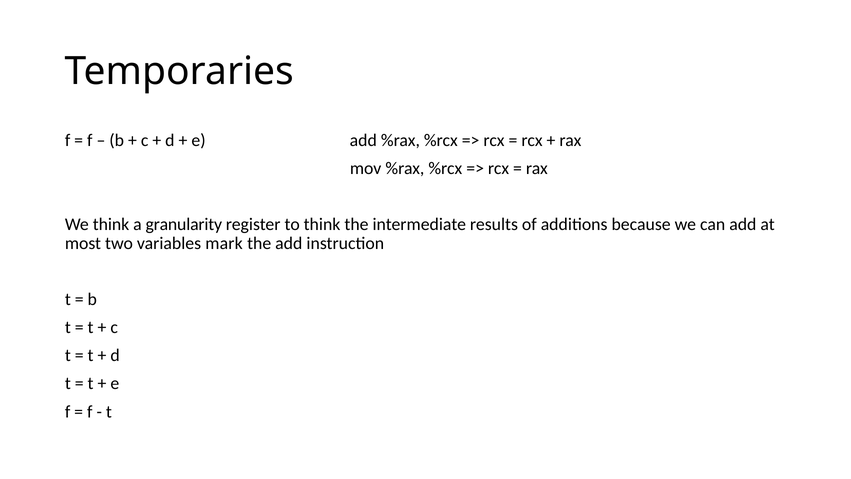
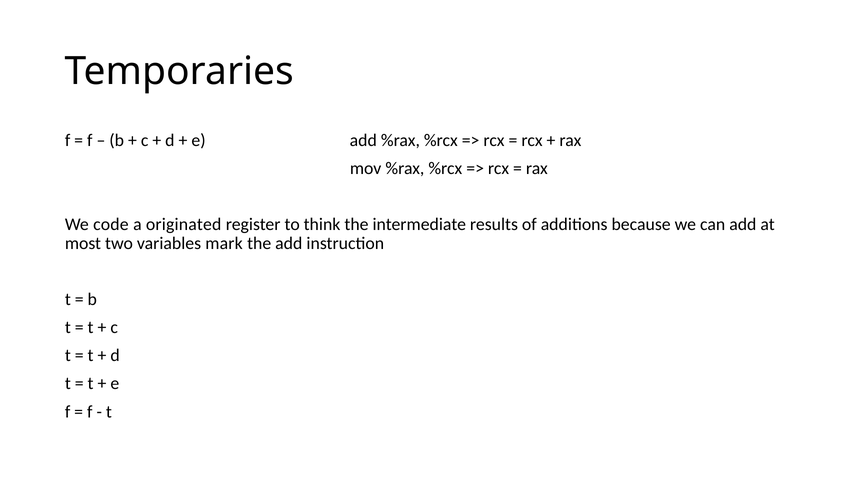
We think: think -> code (111, 224)
granularity: granularity -> originated (184, 224)
